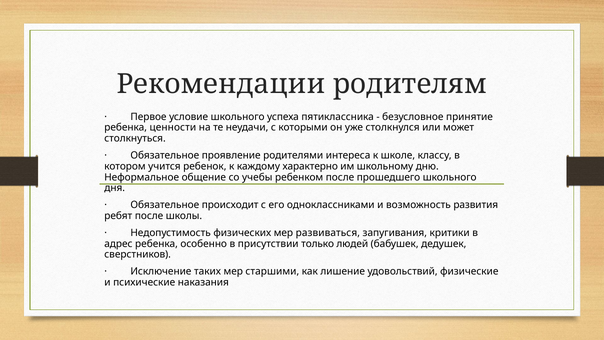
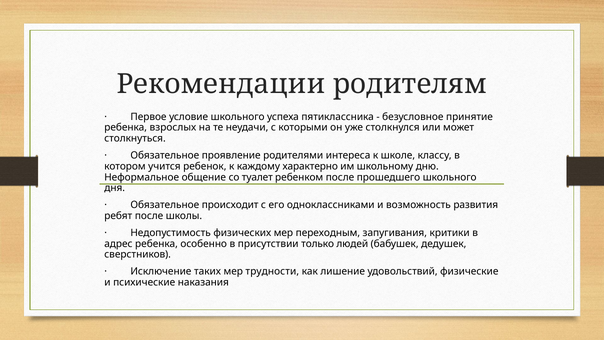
ценности: ценности -> взрослых (173, 128)
учебы: учебы -> туалет (257, 177)
развиваться: развиваться -> переходным (328, 233)
старшими: старшими -> трудности (272, 271)
